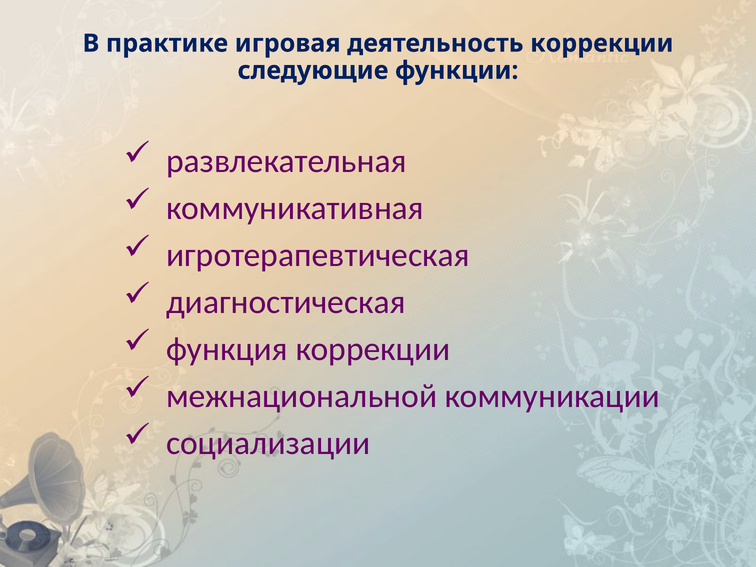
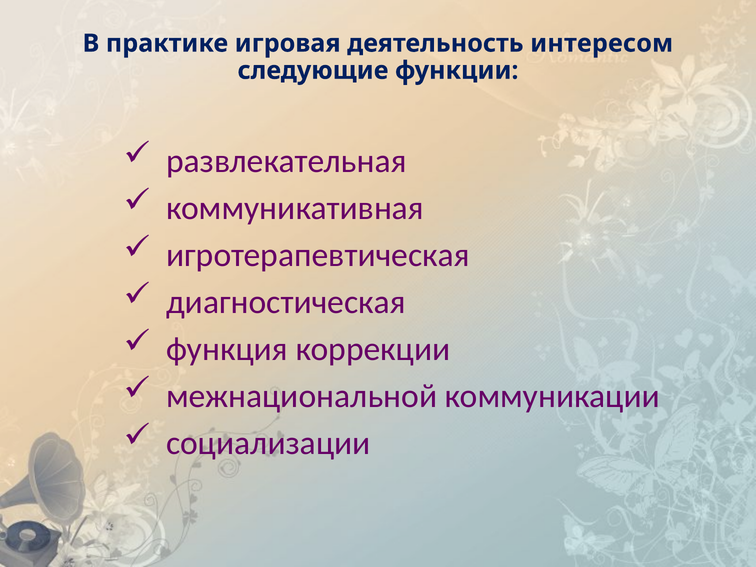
деятельность коррекции: коррекции -> интересом (602, 43)
